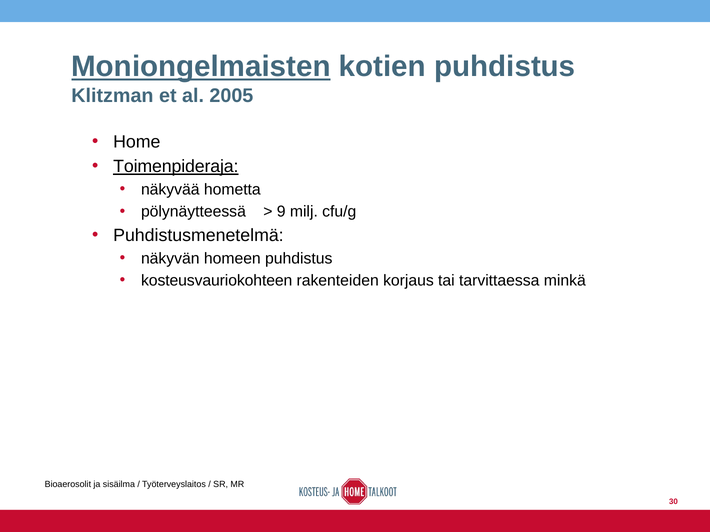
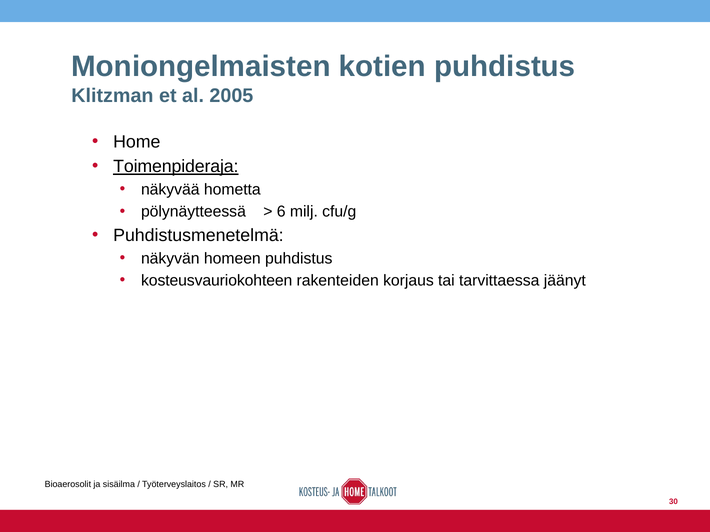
Moniongelmaisten underline: present -> none (201, 67)
9: 9 -> 6 (281, 212)
minkä: minkä -> jäänyt (565, 281)
